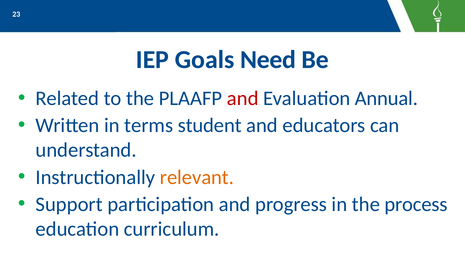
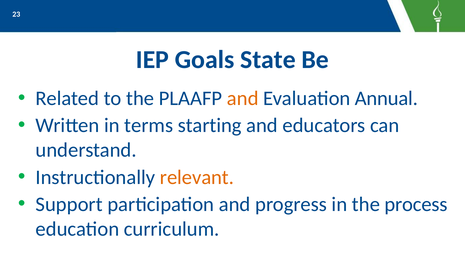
Need: Need -> State (268, 60)
and colour: red -> orange (243, 99)
student: student -> starting (210, 126)
